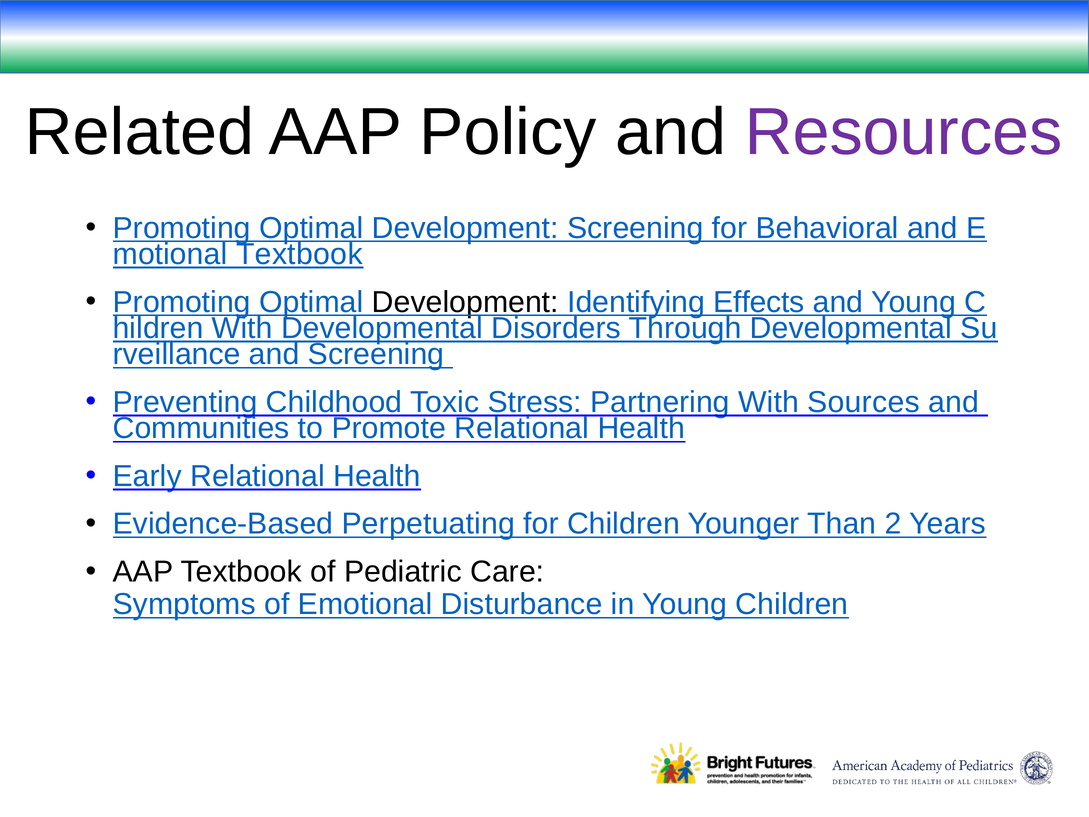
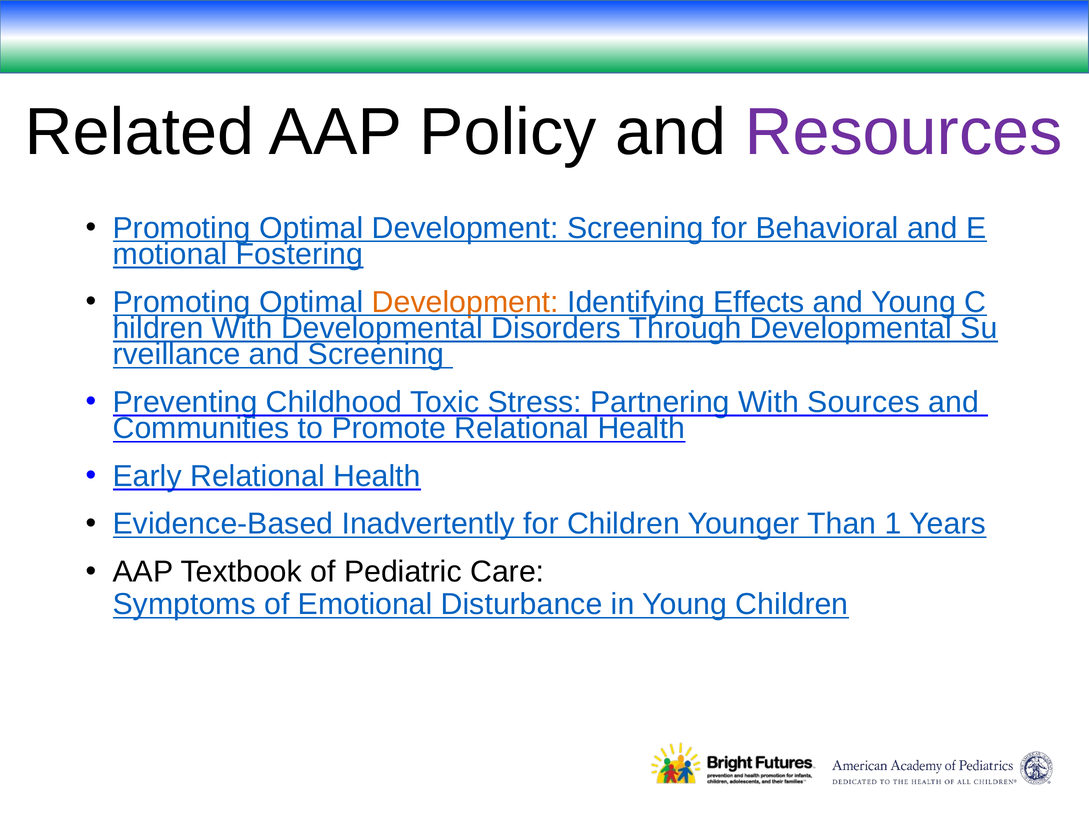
Textbook: Textbook -> Fostering (299, 254)
Development colour: black -> orange (465, 302)
Perpetuating: Perpetuating -> Inadvertently (428, 524)
2: 2 -> 1 (893, 524)
